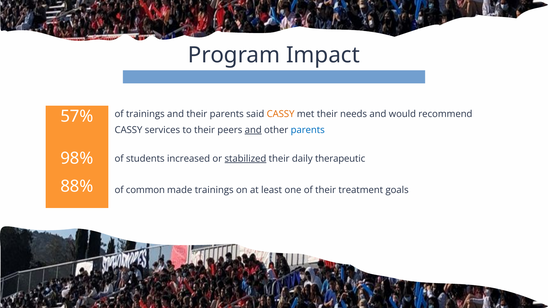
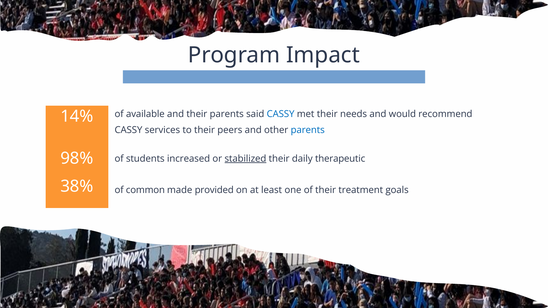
of trainings: trainings -> available (145, 114)
CASSY colour: orange -> blue (281, 114)
57%: 57% -> 14% (77, 116)
and underline: present -> none (253, 130)
88%: 88% -> 38% (77, 186)
made trainings: trainings -> provided (214, 190)
